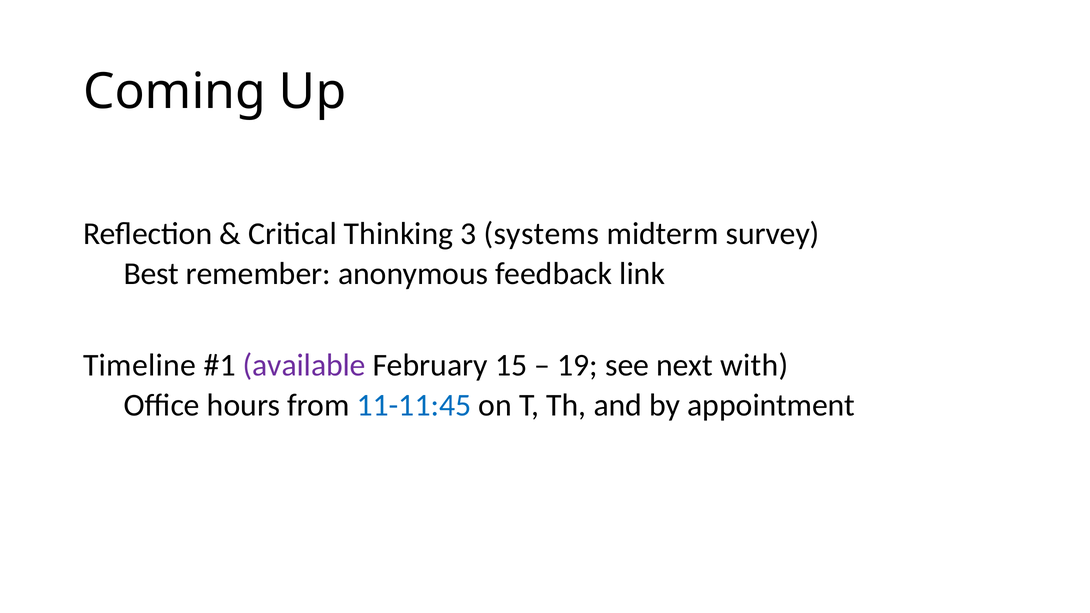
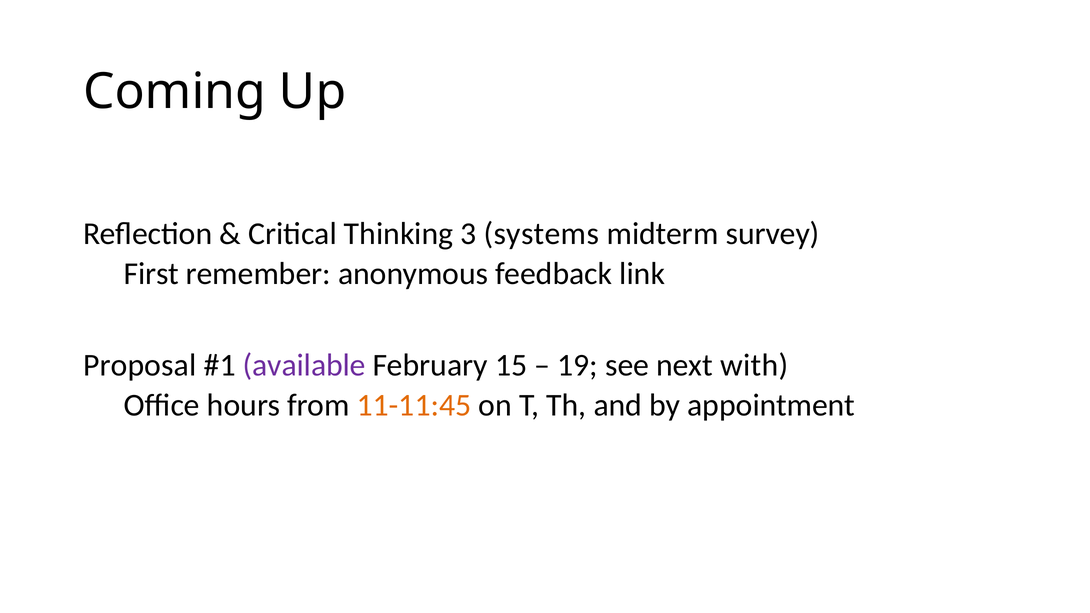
Best: Best -> First (151, 274)
Timeline: Timeline -> Proposal (140, 365)
11-11:45 colour: blue -> orange (414, 405)
